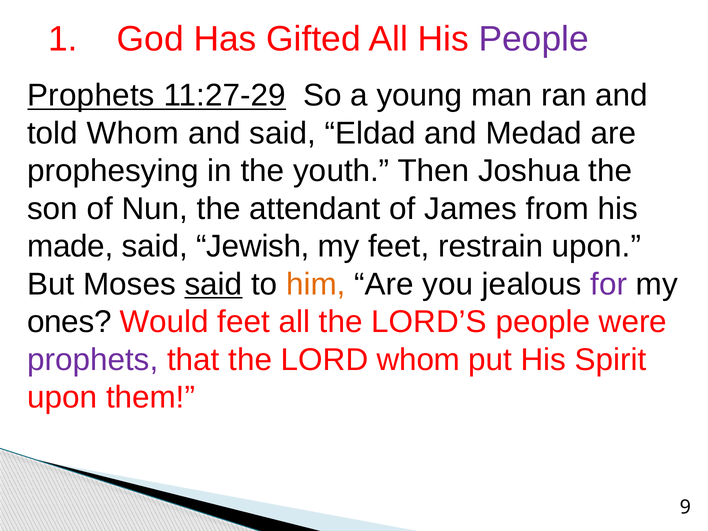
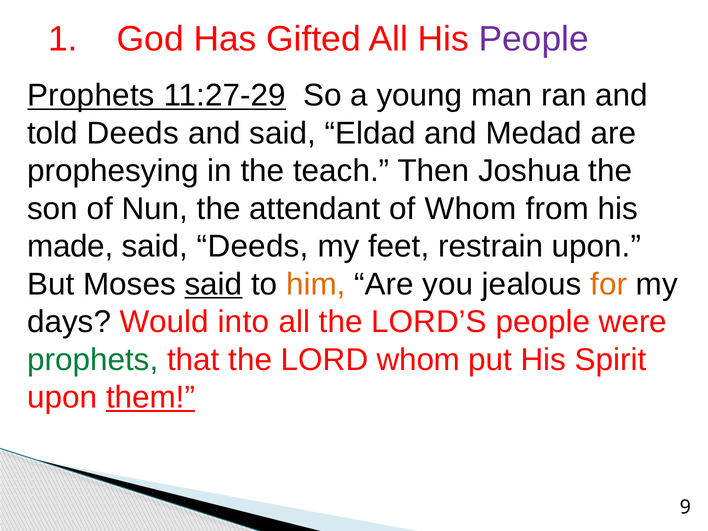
told Whom: Whom -> Deeds (133, 133)
youth: youth -> teach (341, 171)
of James: James -> Whom (471, 209)
said Jewish: Jewish -> Deeds (253, 246)
for colour: purple -> orange (609, 284)
ones: ones -> days (69, 322)
Would feet: feet -> into (244, 322)
prophets colour: purple -> green (93, 360)
them underline: none -> present (151, 398)
